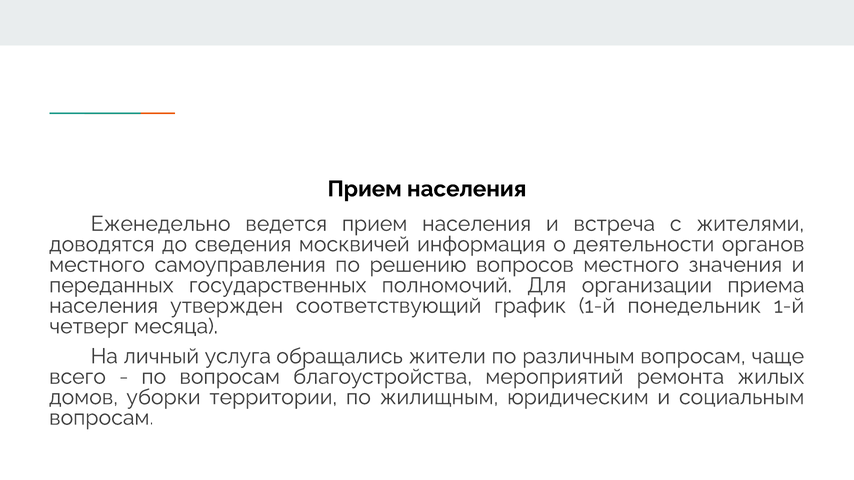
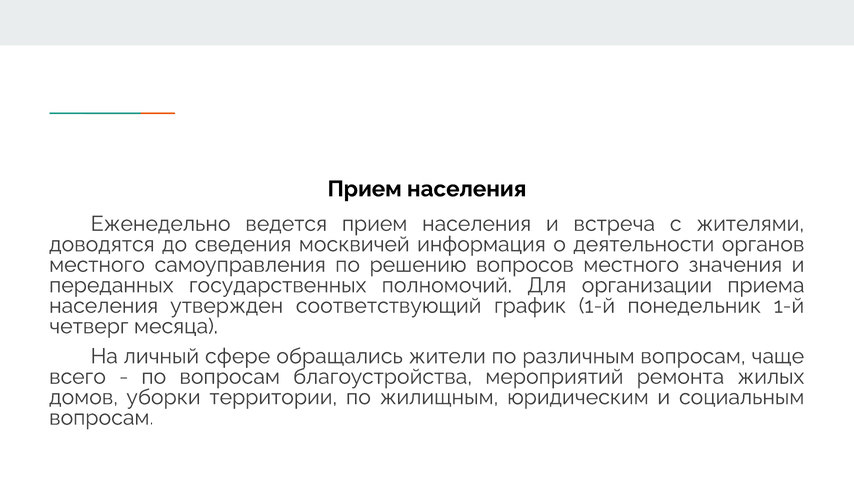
услуга: услуга -> сфере (238, 357)
